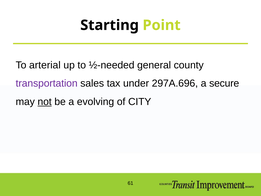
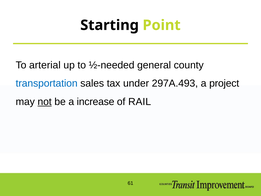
transportation colour: purple -> blue (47, 83)
297A.696: 297A.696 -> 297A.493 (175, 83)
secure: secure -> project (224, 83)
evolving: evolving -> increase (96, 102)
CITY: CITY -> RAIL (140, 102)
